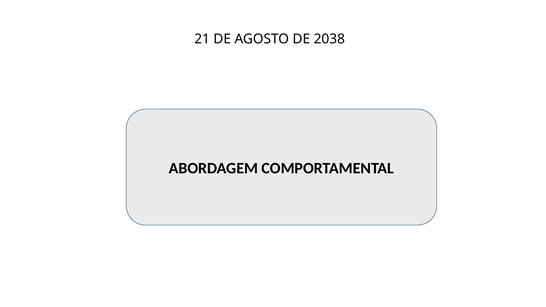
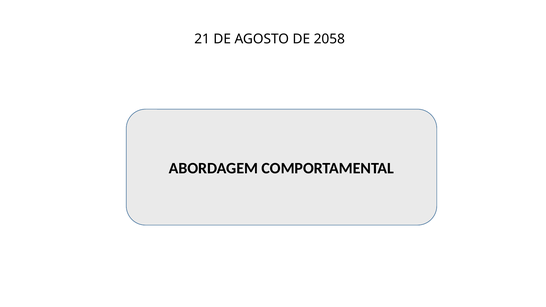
2038: 2038 -> 2058 (329, 39)
